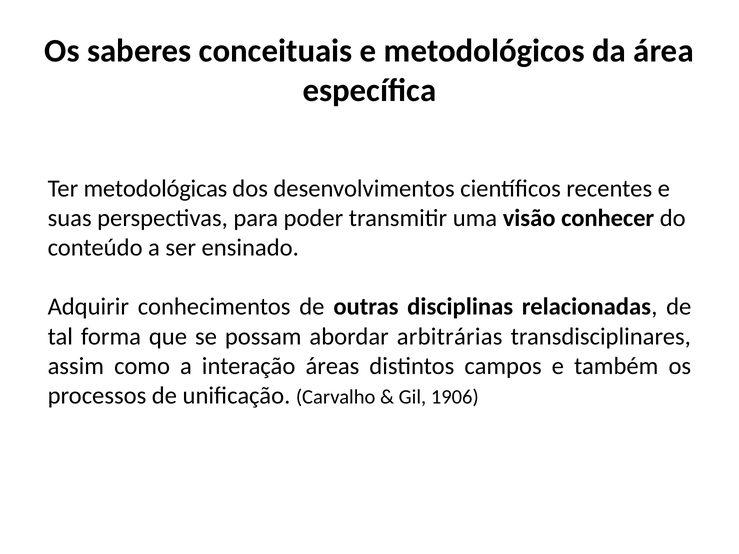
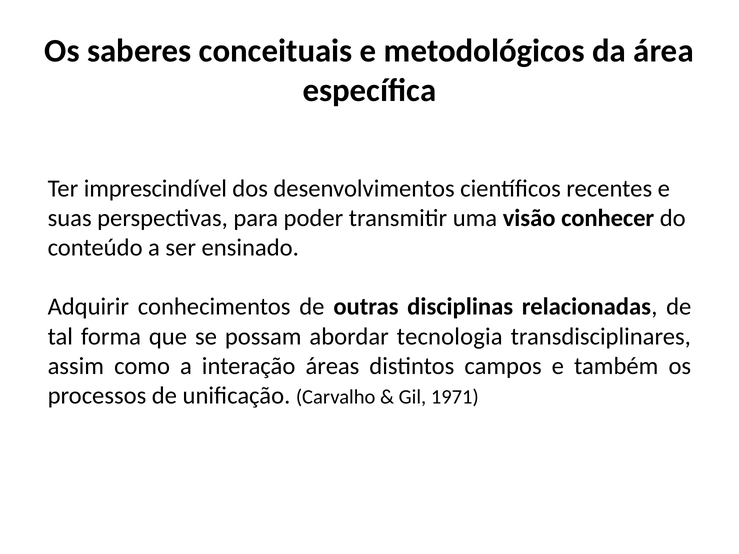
metodológicas: metodológicas -> imprescindível (155, 189)
arbitrárias: arbitrárias -> tecnologia (450, 337)
1906: 1906 -> 1971 (455, 397)
